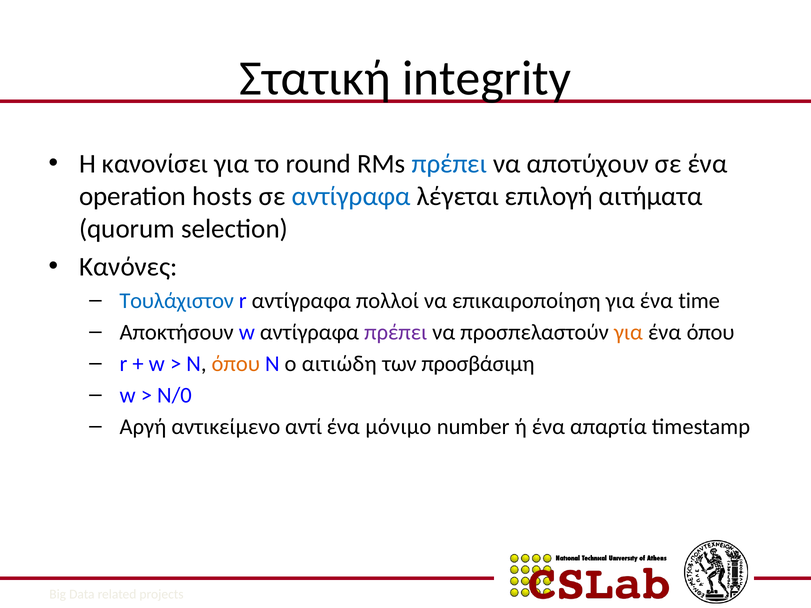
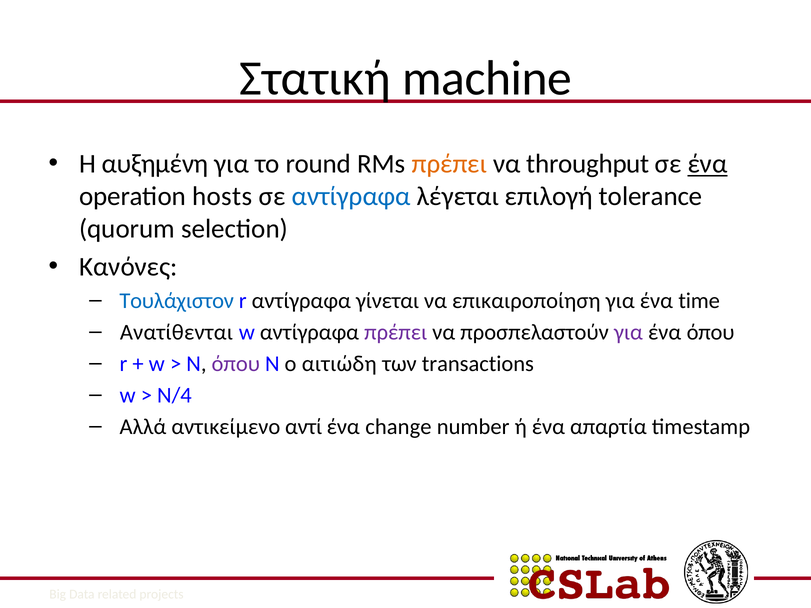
integrity: integrity -> machine (487, 79)
κανονίσει: κανονίσει -> αυξημένη (155, 164)
πρέπει colour: blue -> orange (449, 164)
αποτύχουν: αποτύχουν -> throughput (588, 164)
ένα underline: none -> present (708, 164)
αιτήματα: αιτήματα -> tolerance (651, 197)
πολλοί: πολλοί -> γίνεται (388, 301)
Αποκτήσουν: Αποκτήσουν -> Ανατίθενται (176, 332)
για colour: orange -> purple (628, 332)
όπου colour: orange -> purple (236, 364)
προσβάσιμη: προσβάσιμη -> transactions (478, 364)
N/0: N/0 -> N/4 (174, 395)
Αργή: Αργή -> Αλλά (143, 427)
μόνιμο: μόνιμο -> change (398, 427)
